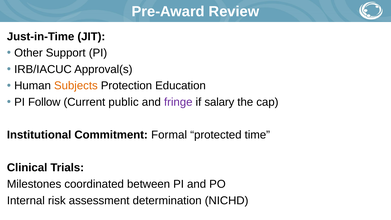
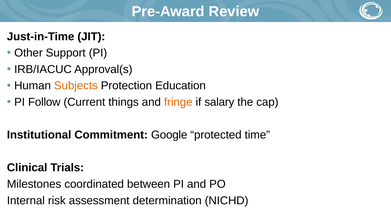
public: public -> things (124, 102)
fringe colour: purple -> orange (178, 102)
Formal: Formal -> Google (169, 135)
